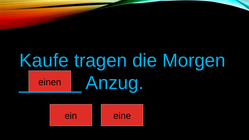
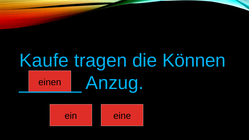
Morgen: Morgen -> Können (194, 61)
